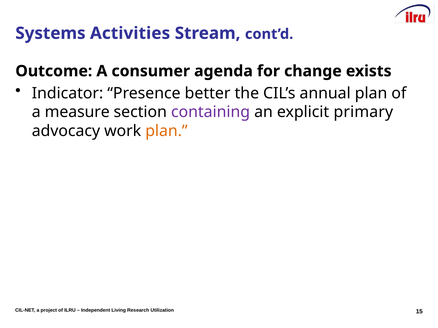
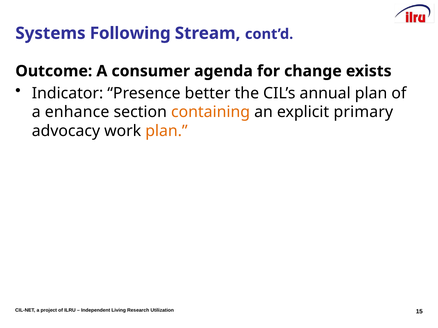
Activities: Activities -> Following (130, 33)
measure: measure -> enhance (77, 112)
containing colour: purple -> orange (211, 112)
